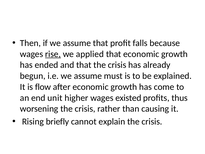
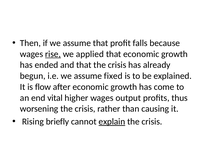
must: must -> fixed (113, 76)
unit: unit -> vital (55, 98)
existed: existed -> output (128, 98)
explain underline: none -> present (112, 121)
